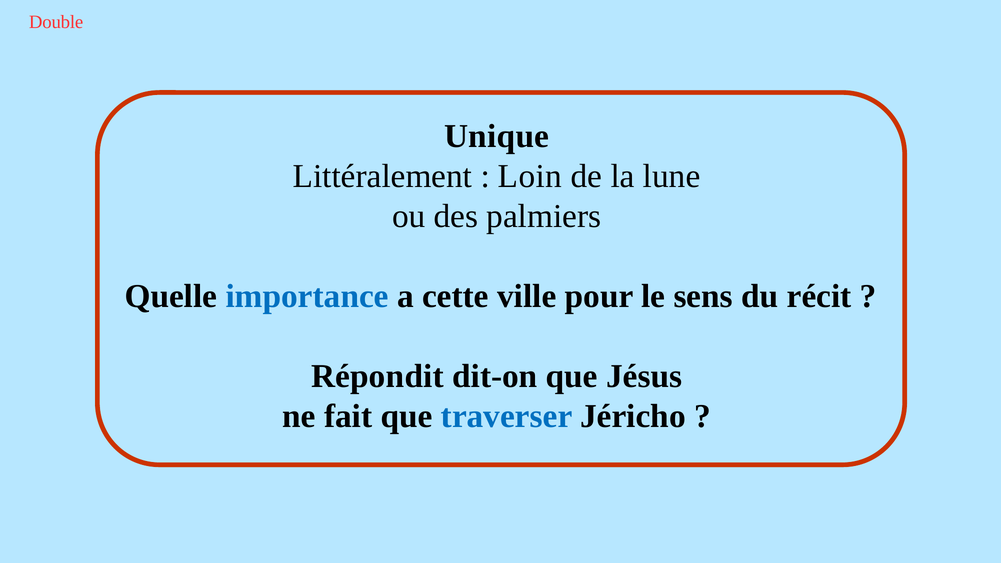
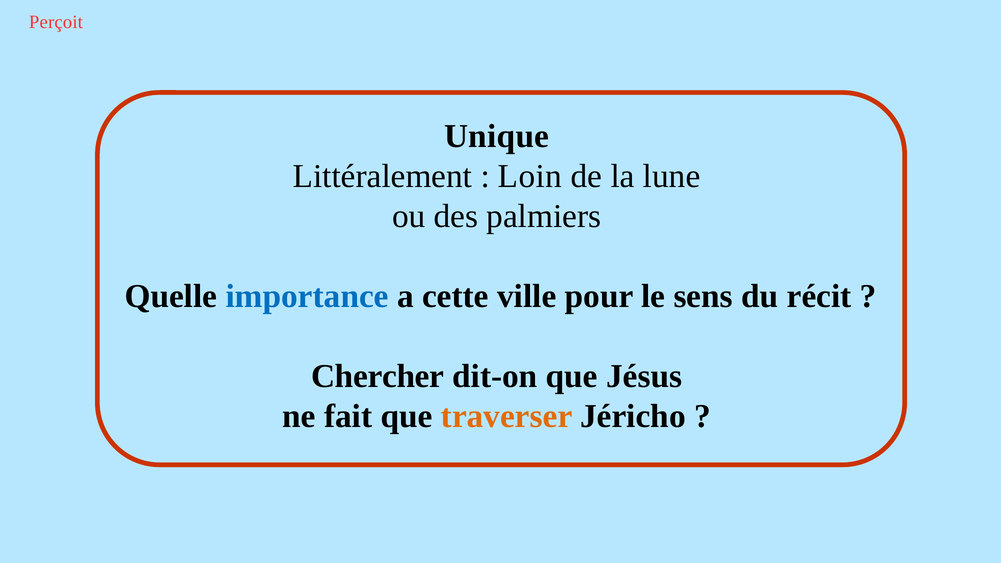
Double: Double -> Perçoit (56, 22)
Répondit: Répondit -> Chercher (378, 376)
traverser colour: blue -> orange (507, 416)
